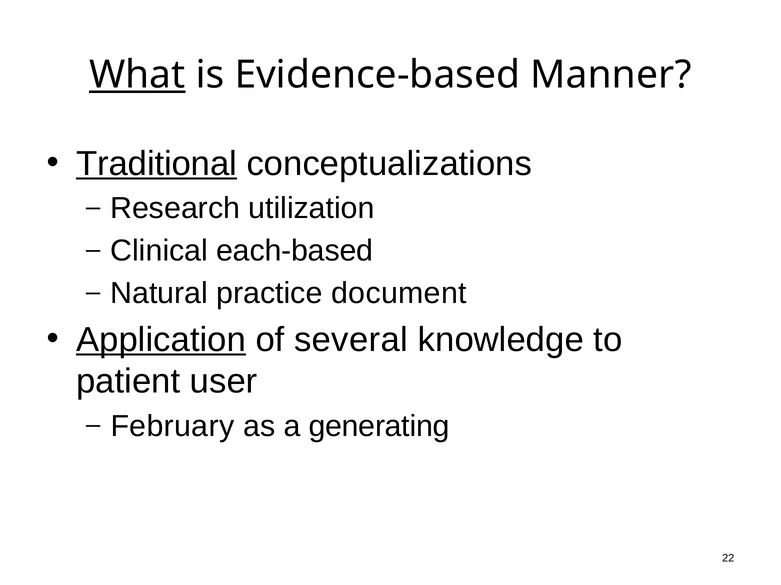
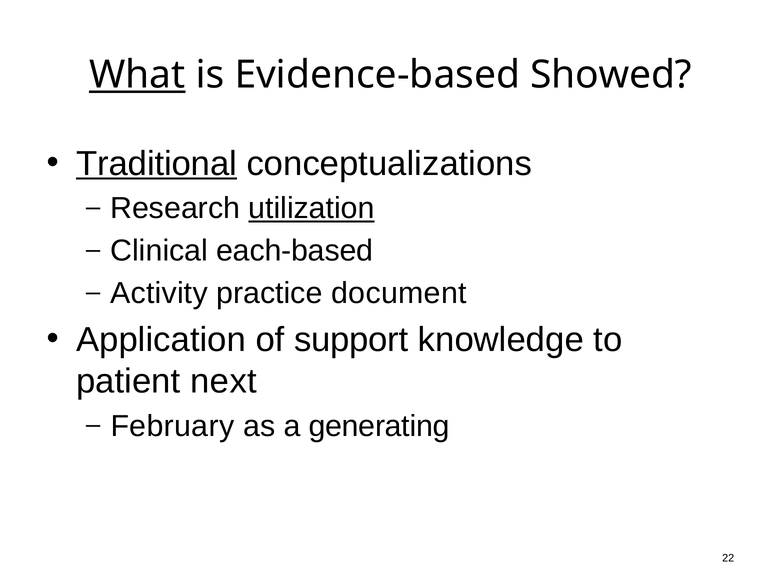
Manner: Manner -> Showed (611, 75)
utilization underline: none -> present (312, 209)
Natural: Natural -> Activity (159, 294)
Application underline: present -> none (161, 340)
several: several -> support (351, 340)
user: user -> next (224, 382)
